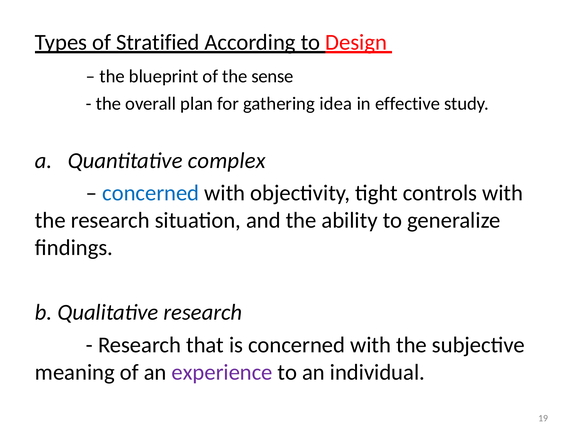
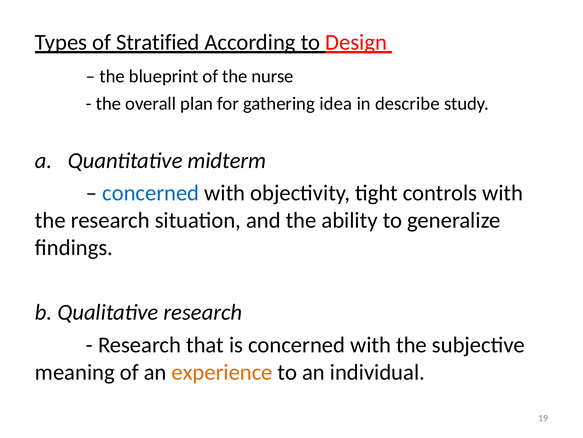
sense: sense -> nurse (273, 76)
effective: effective -> describe (407, 104)
complex: complex -> midterm (227, 160)
experience colour: purple -> orange (222, 372)
